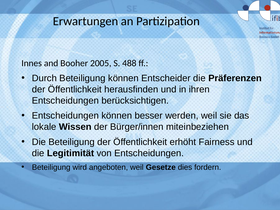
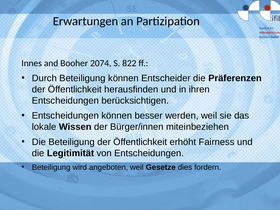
2005: 2005 -> 2074 (101, 63)
488: 488 -> 822 (129, 63)
